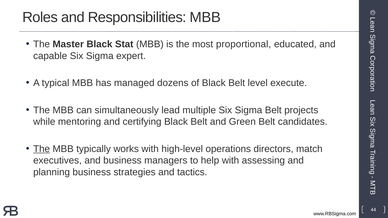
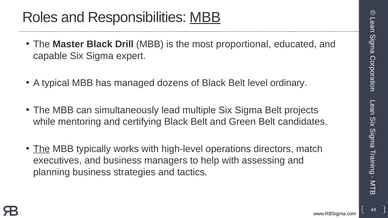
MBB underline: none -> present (205, 17)
Stat: Stat -> Drill (124, 44)
execute: execute -> ordinary (289, 83)
